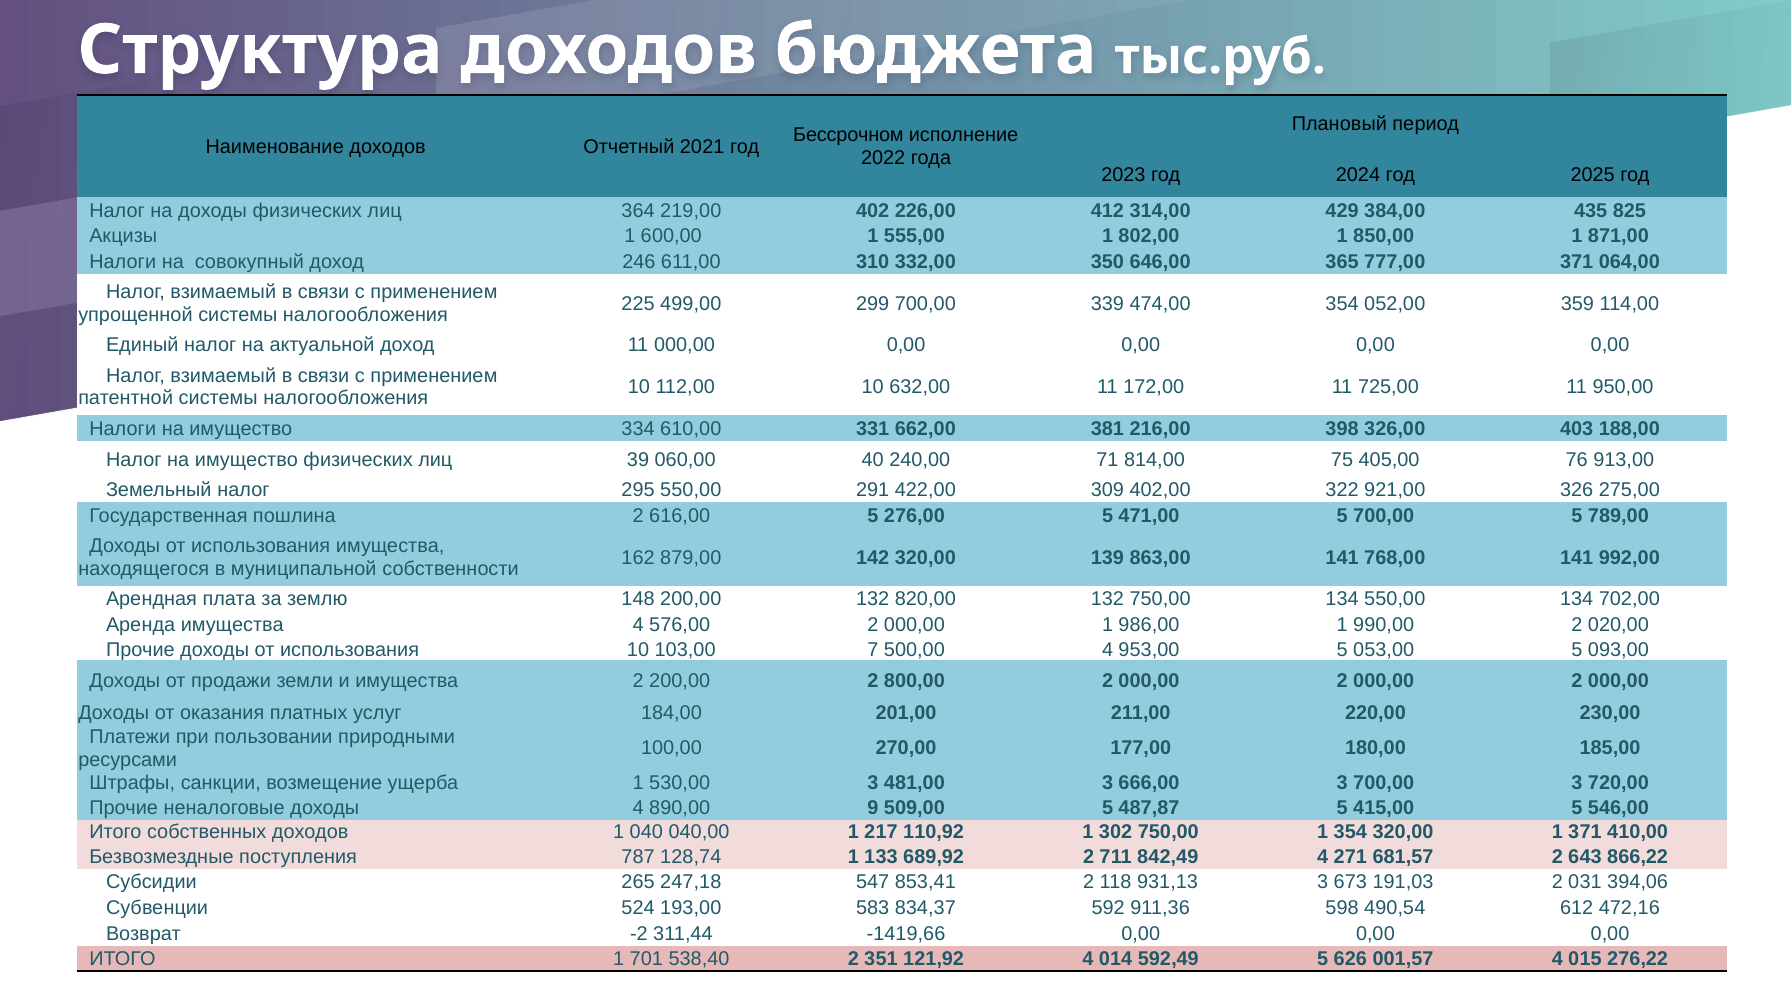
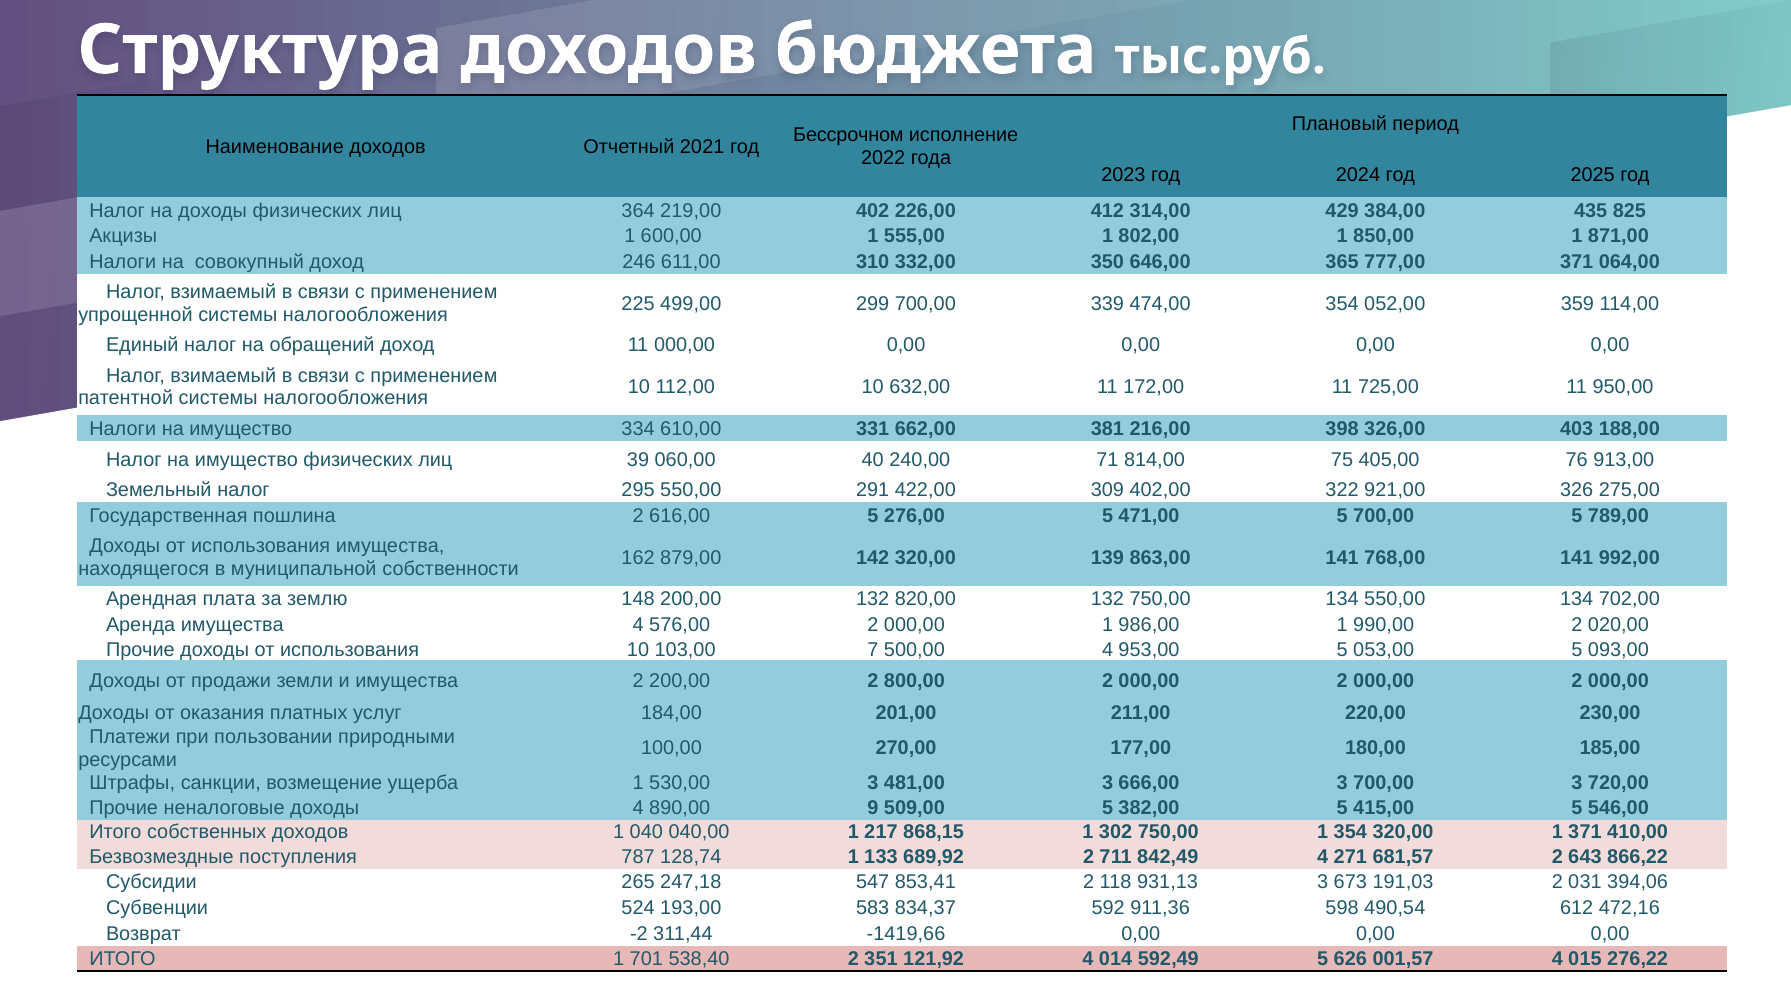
актуальной: актуальной -> обращений (322, 345)
487,87: 487,87 -> 382,00 (1149, 807)
110,92: 110,92 -> 868,15 (934, 832)
